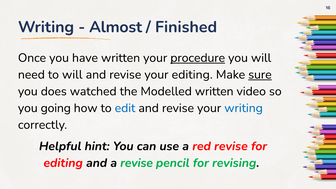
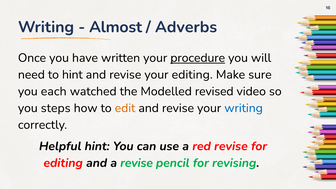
Finished: Finished -> Adverbs (186, 27)
to will: will -> hint (72, 75)
sure underline: present -> none (260, 75)
does: does -> each (54, 91)
Modelled written: written -> revised (214, 91)
going: going -> steps (56, 108)
edit colour: blue -> orange (125, 108)
